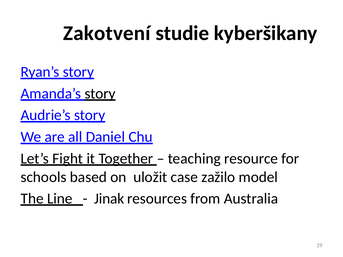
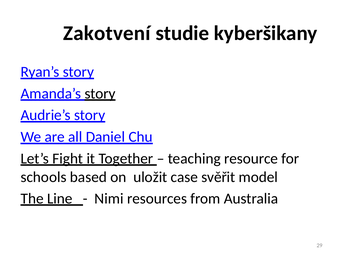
zažilo: zažilo -> svěřit (218, 177)
Jinak: Jinak -> Nimi (109, 199)
